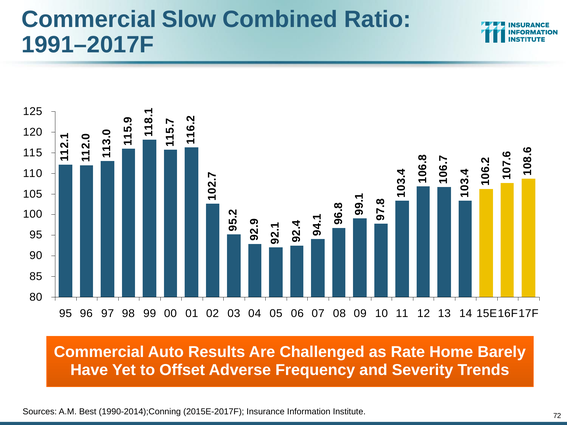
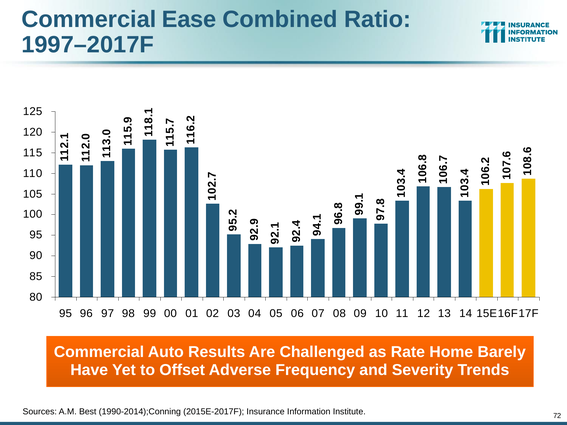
Slow: Slow -> Ease (189, 19)
1991–2017F: 1991–2017F -> 1997–2017F (88, 45)
